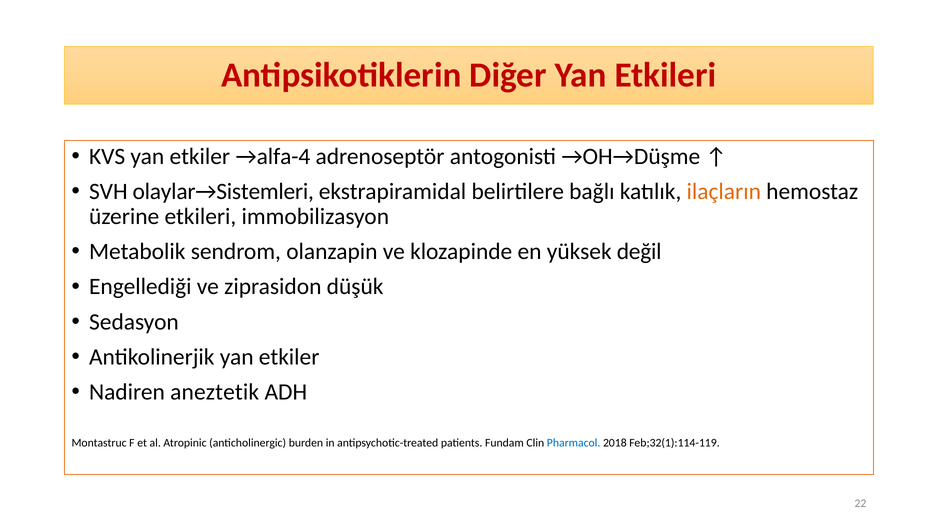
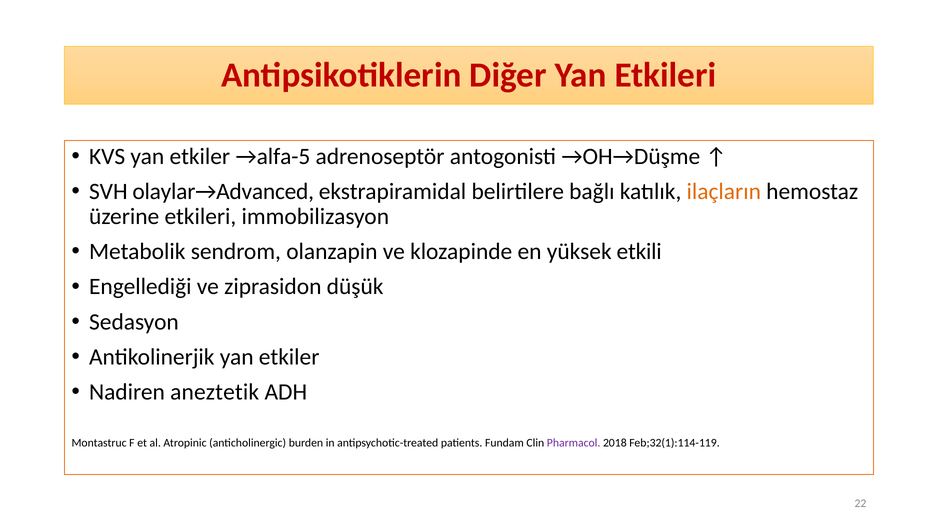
→alfa-4: →alfa-4 -> →alfa-5 (273, 156)
olaylar→Sistemleri: olaylar→Sistemleri -> olaylar→Advanced (223, 192)
değil: değil -> etkili (639, 252)
Pharmacol colour: blue -> purple (574, 444)
